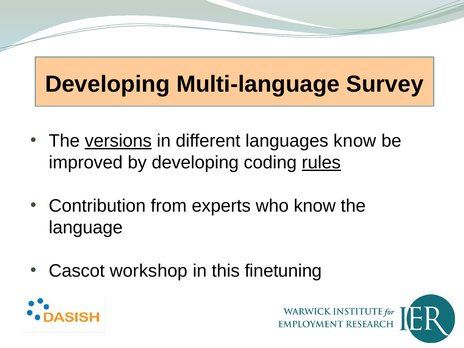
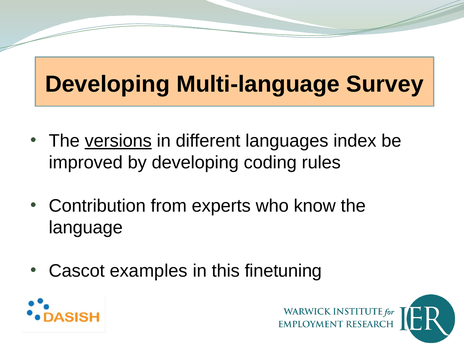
languages know: know -> index (355, 141)
rules underline: present -> none (321, 163)
workshop: workshop -> examples (149, 271)
